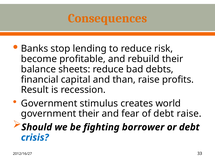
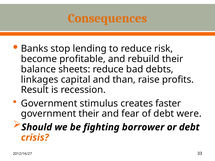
financial: financial -> linkages (40, 80)
world: world -> faster (168, 104)
debt raise: raise -> were (189, 114)
crisis colour: blue -> orange (35, 138)
